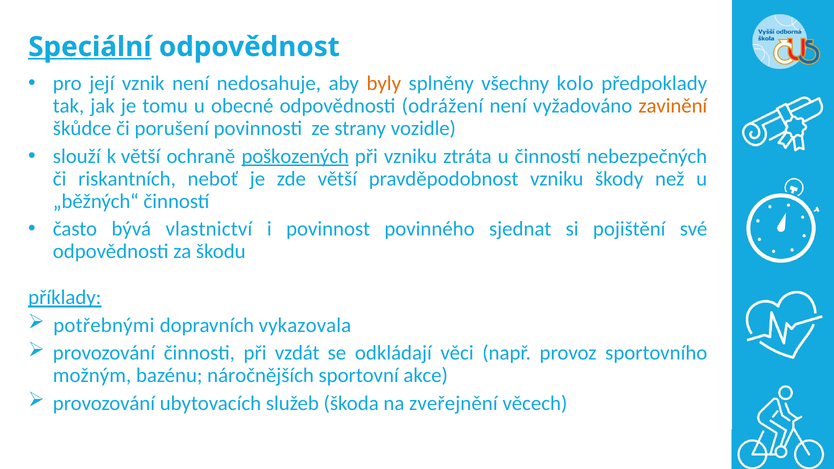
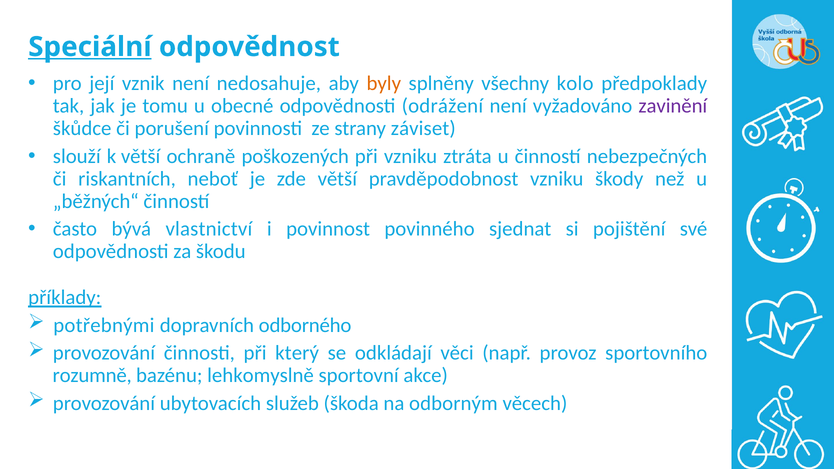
zavinění colour: orange -> purple (673, 106)
vozidle: vozidle -> záviset (423, 128)
poškozených underline: present -> none (295, 156)
vykazovala: vykazovala -> odborného (305, 325)
vzdát: vzdát -> který (297, 353)
možným: možným -> rozumně (92, 376)
náročnějších: náročnějších -> lehkomyslně (261, 376)
zveřejnění: zveřejnění -> odborným (453, 403)
